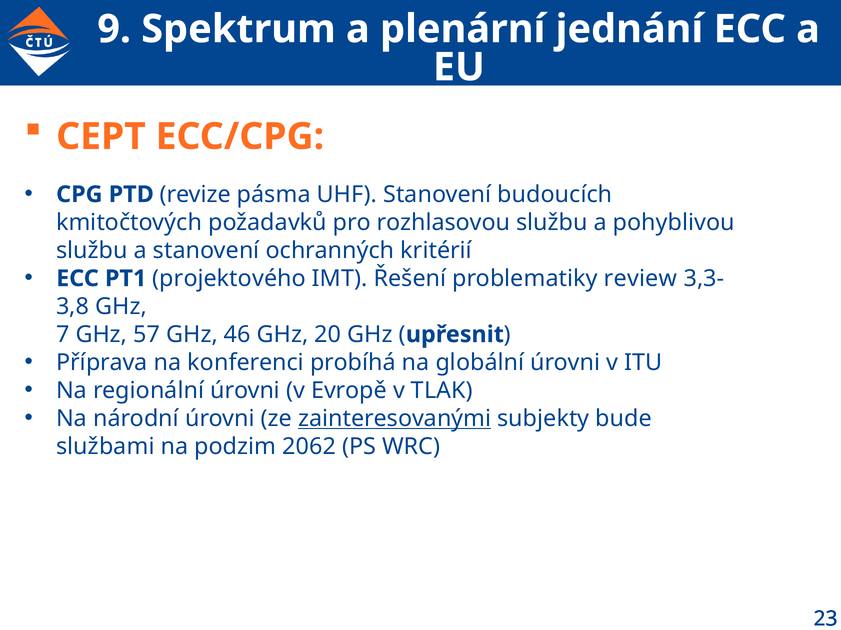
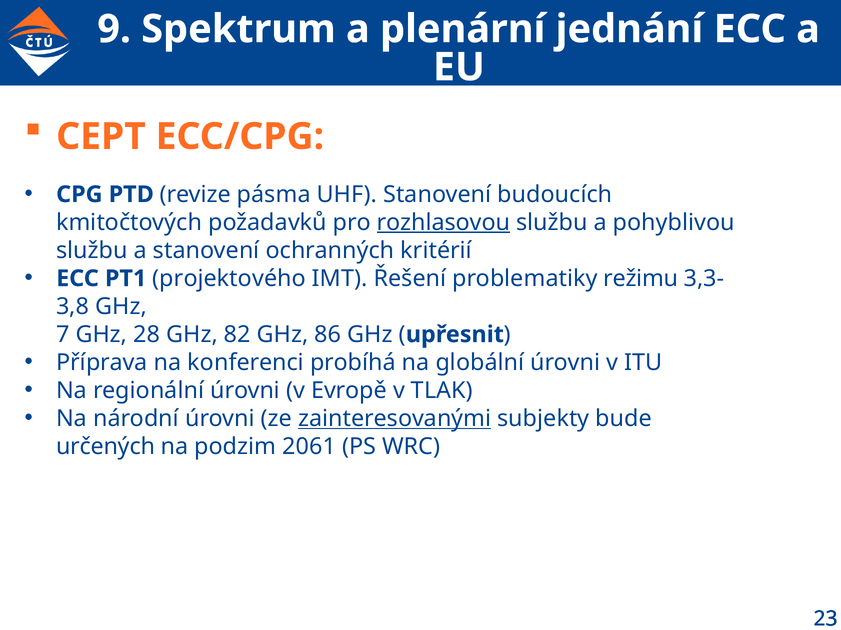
rozhlasovou underline: none -> present (443, 223)
review: review -> režimu (641, 279)
57: 57 -> 28 (147, 335)
46: 46 -> 82 (237, 335)
20: 20 -> 86 (328, 335)
službami: službami -> určených (106, 447)
2062: 2062 -> 2061 (309, 447)
